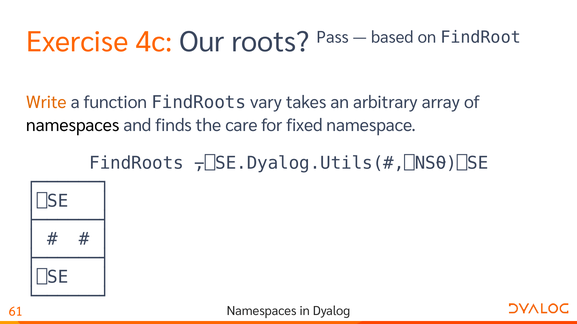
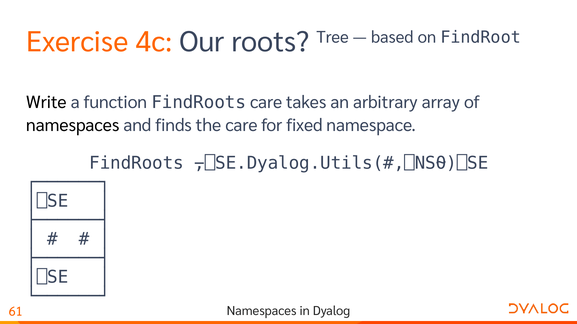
Pass: Pass -> Tree (333, 37)
Write colour: orange -> black (46, 102)
FindRoots vary: vary -> care (266, 102)
